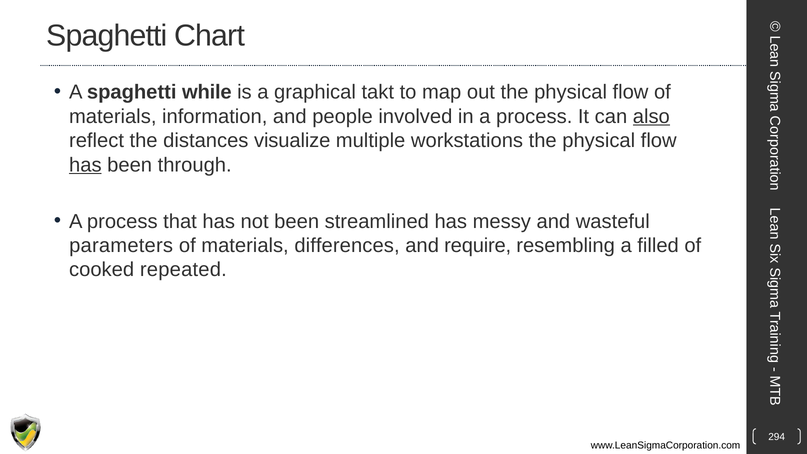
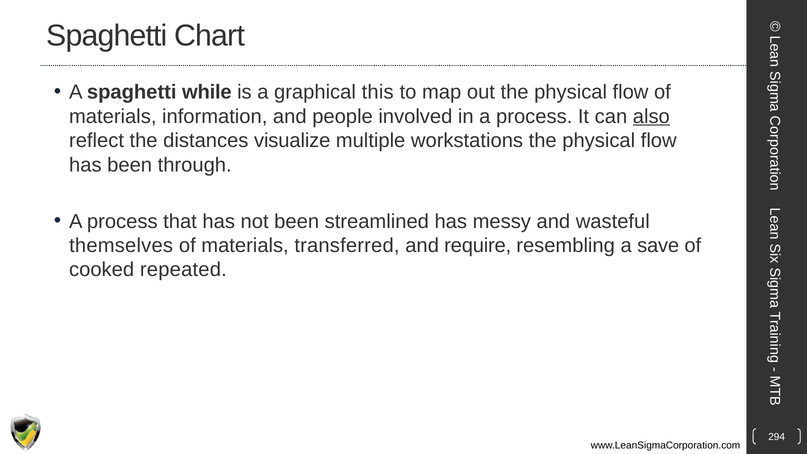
takt: takt -> this (378, 92)
has underline: present -> none (85, 165)
parameters: parameters -> themselves (121, 246)
differences: differences -> transferred (347, 246)
filled: filled -> save (658, 246)
